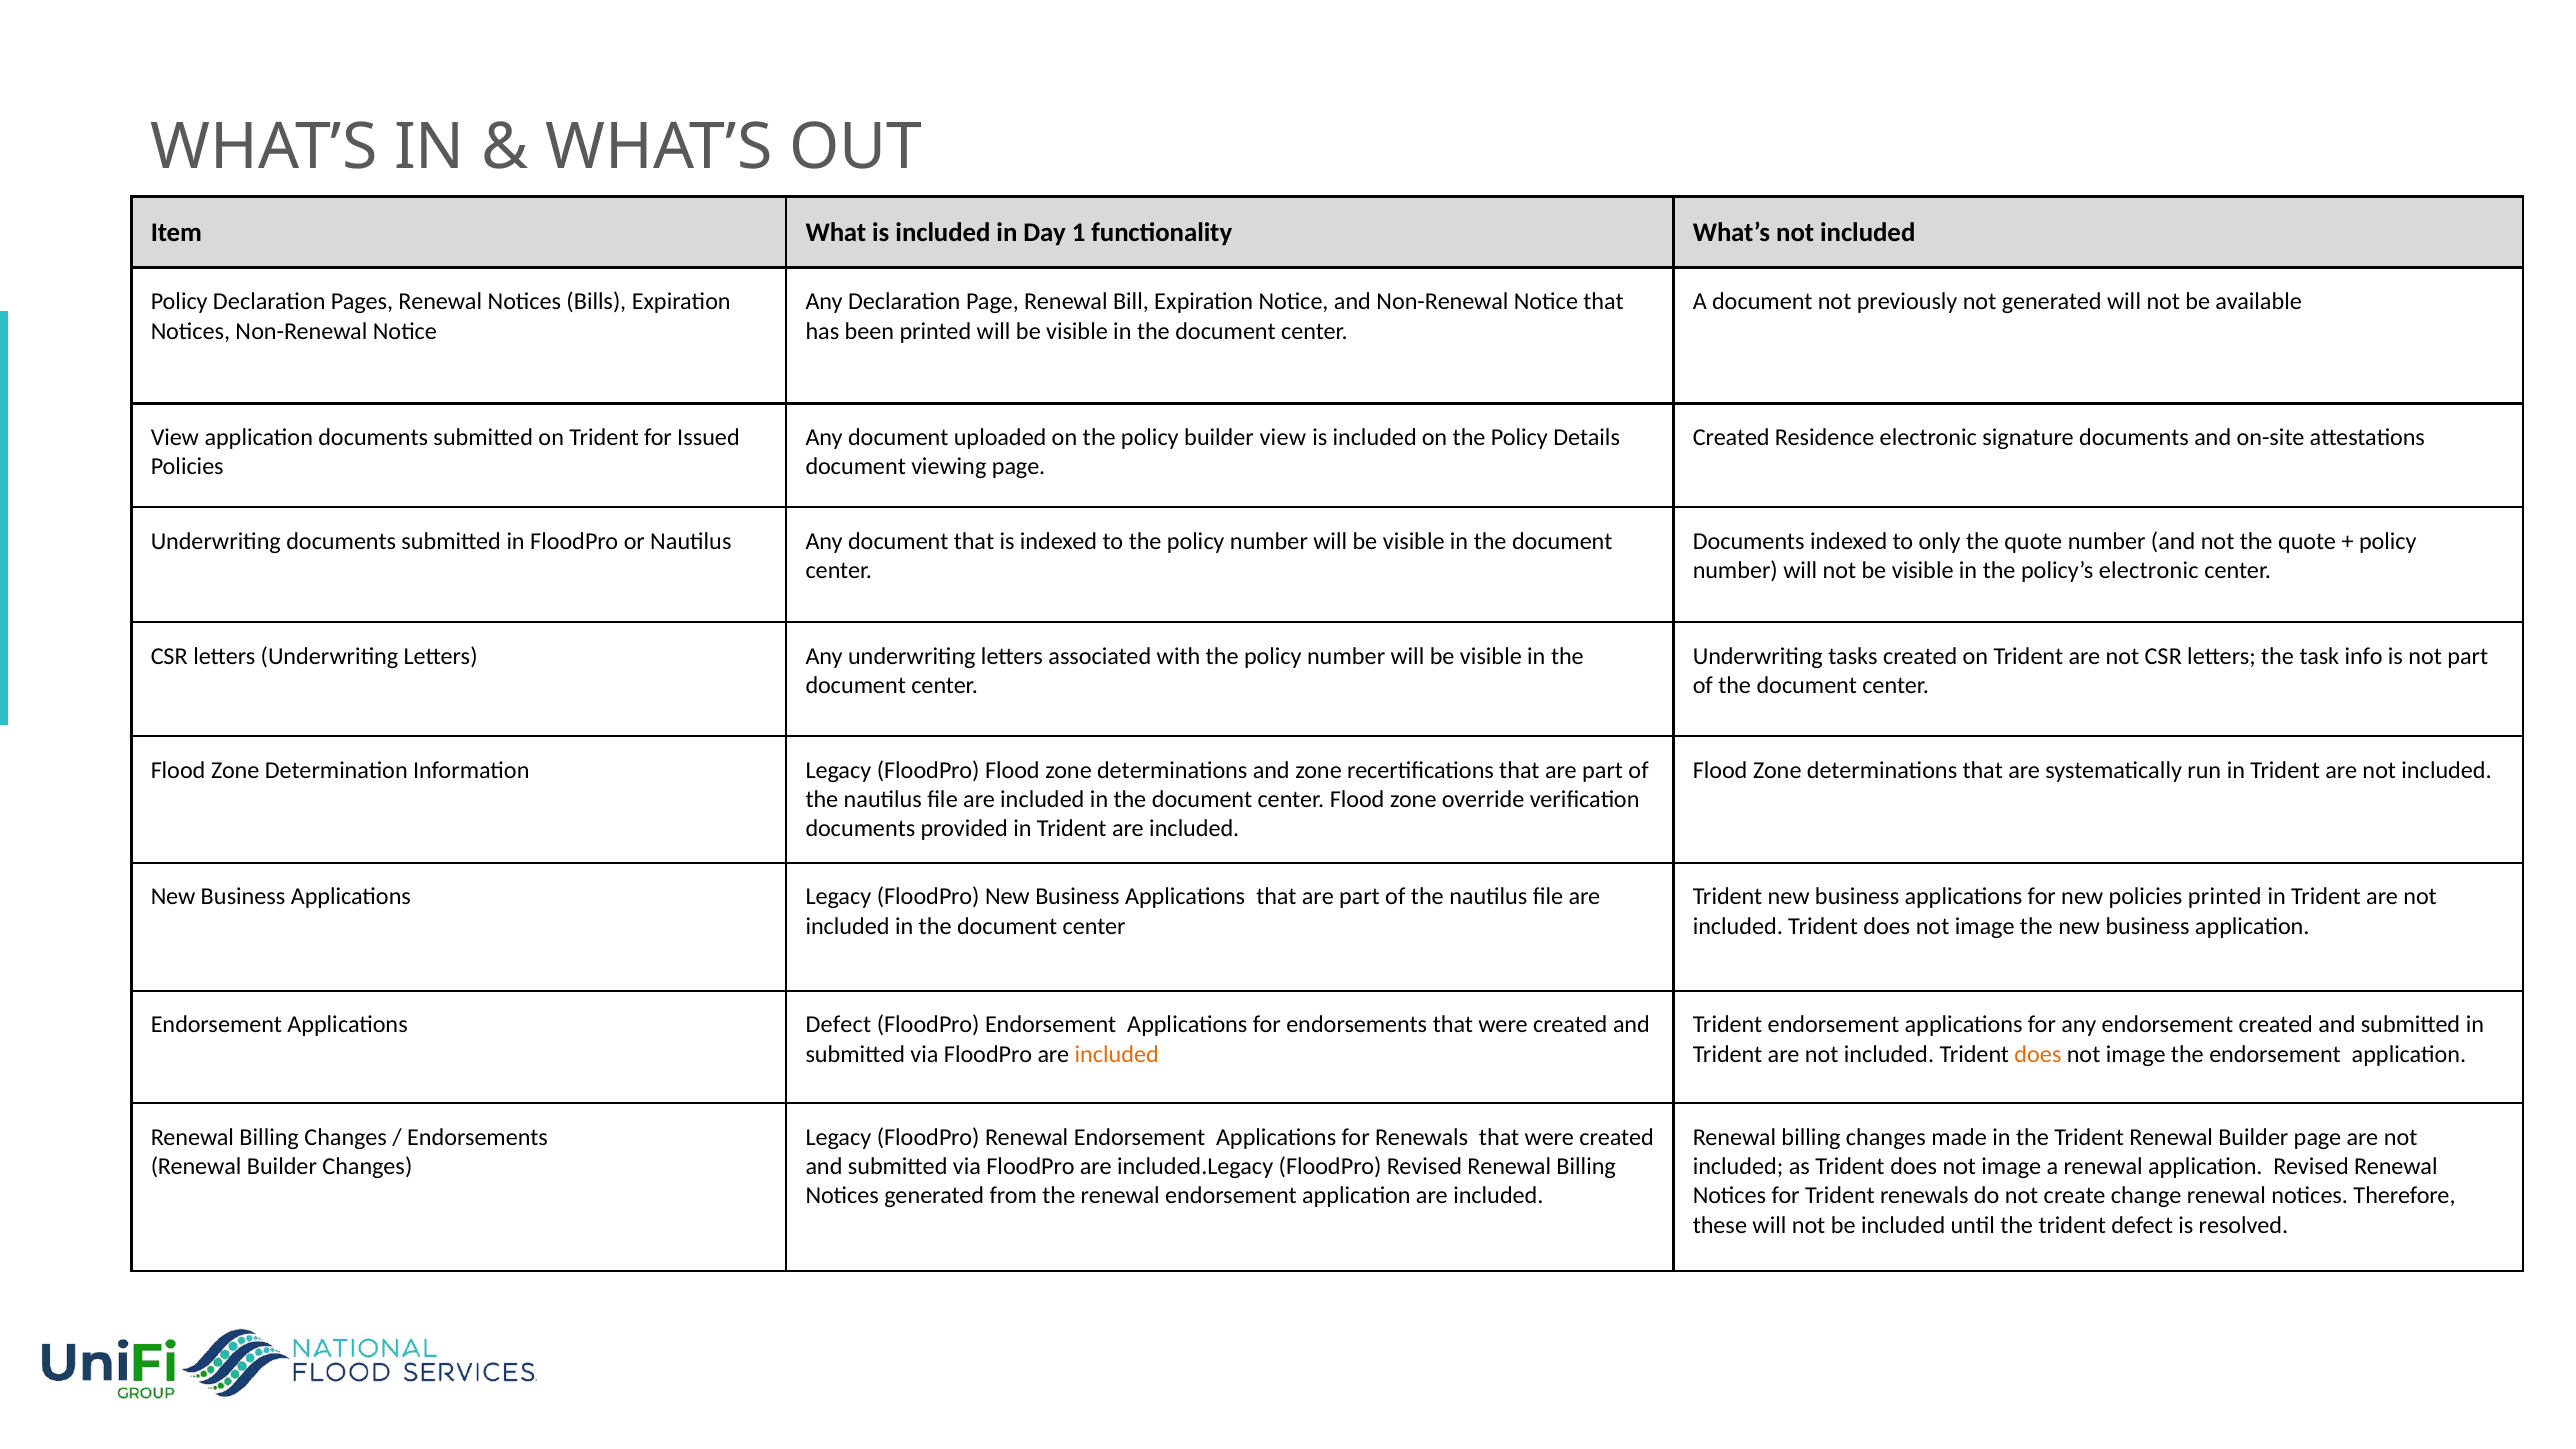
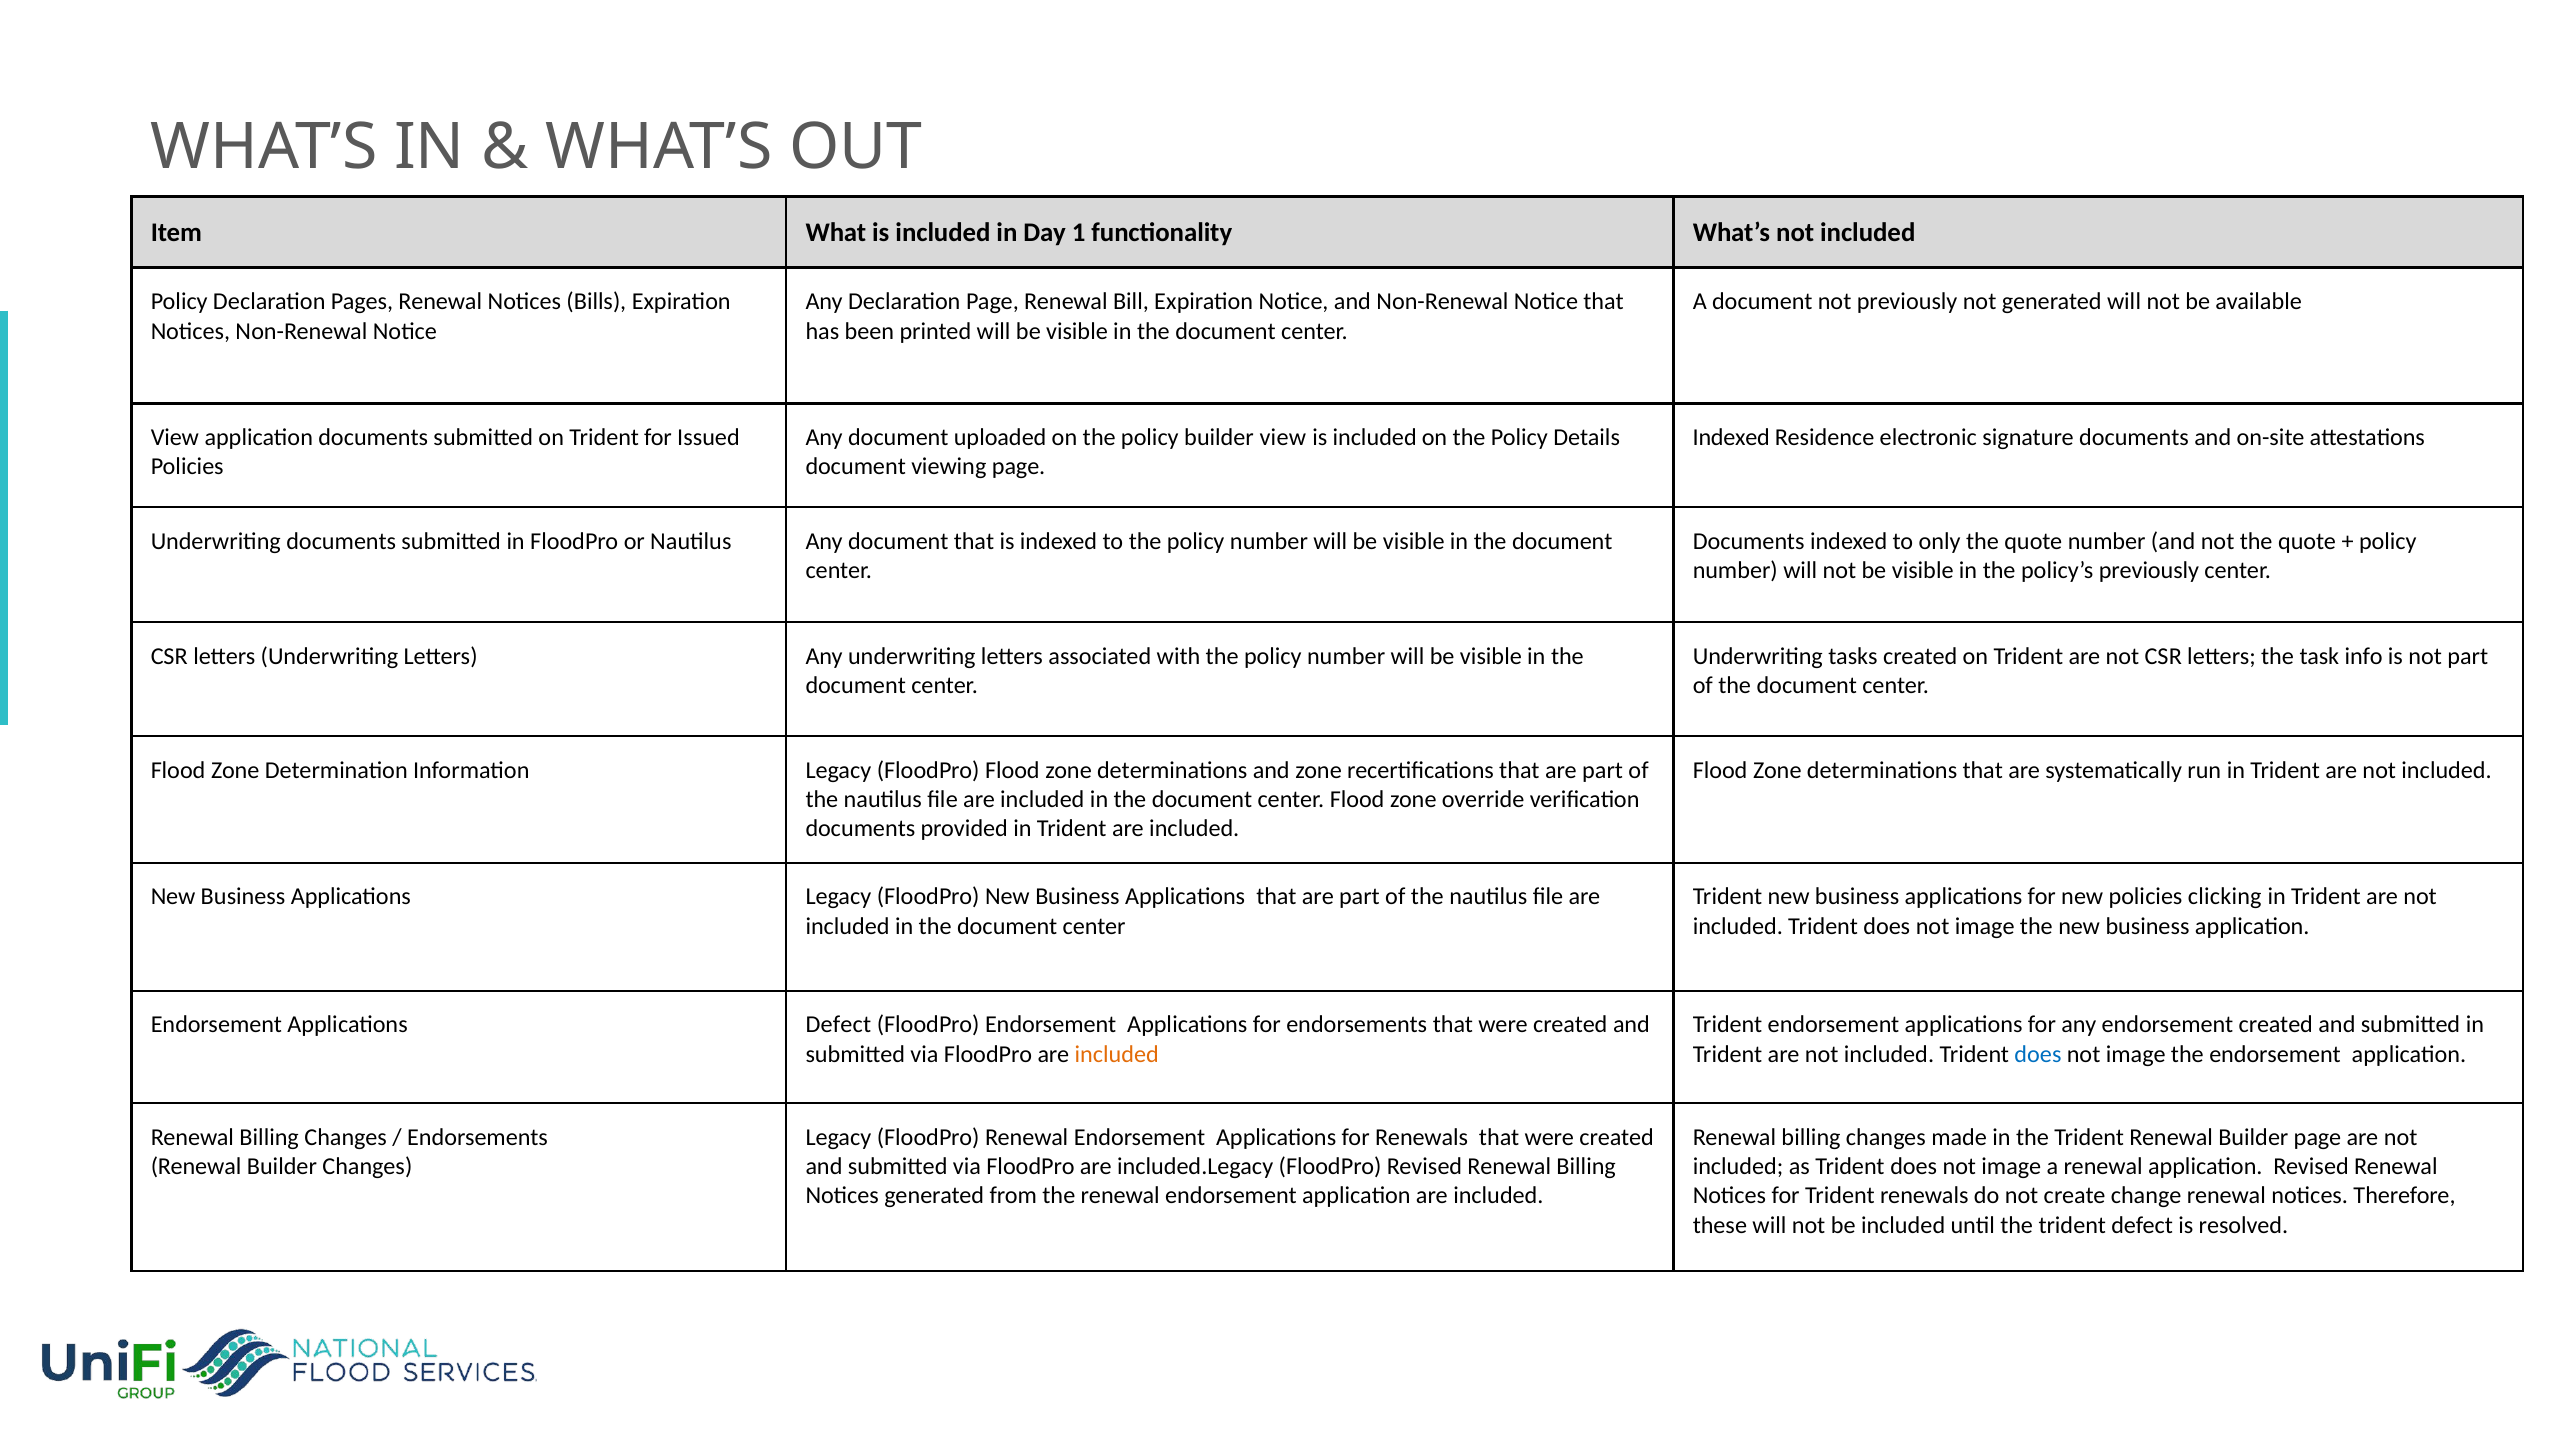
Created: Created -> Indexed (1731, 438)
policy’s electronic: electronic -> previously (2149, 570)
policies printed: printed -> clicking (2225, 897)
does colour: orange -> blue (2038, 1054)
